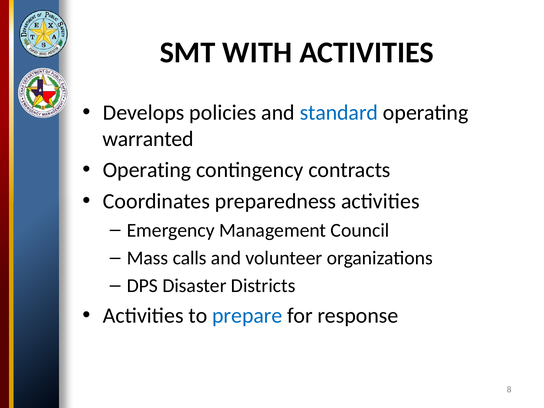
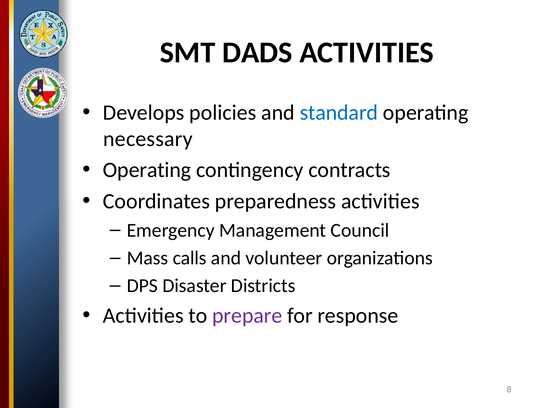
WITH: WITH -> DADS (257, 52)
warranted: warranted -> necessary (148, 139)
prepare colour: blue -> purple (247, 316)
